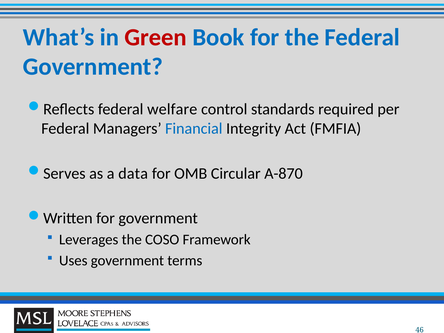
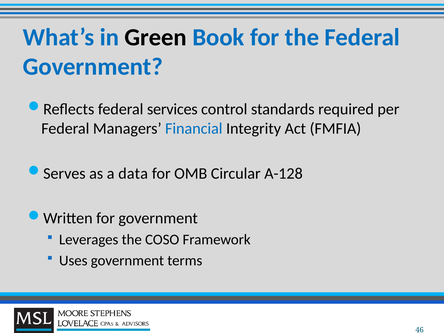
Green colour: red -> black (156, 37)
welfare: welfare -> services (172, 109)
A-870: A-870 -> A-128 (283, 173)
